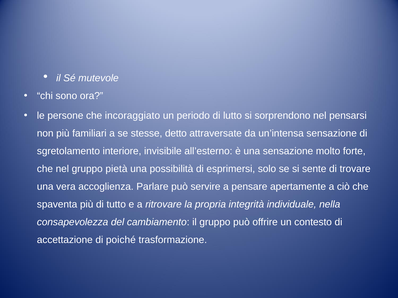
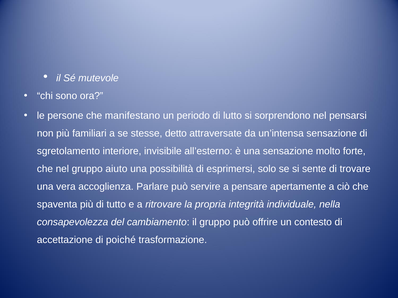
incoraggiato: incoraggiato -> manifestano (132, 116)
pietà: pietà -> aiuto (116, 169)
